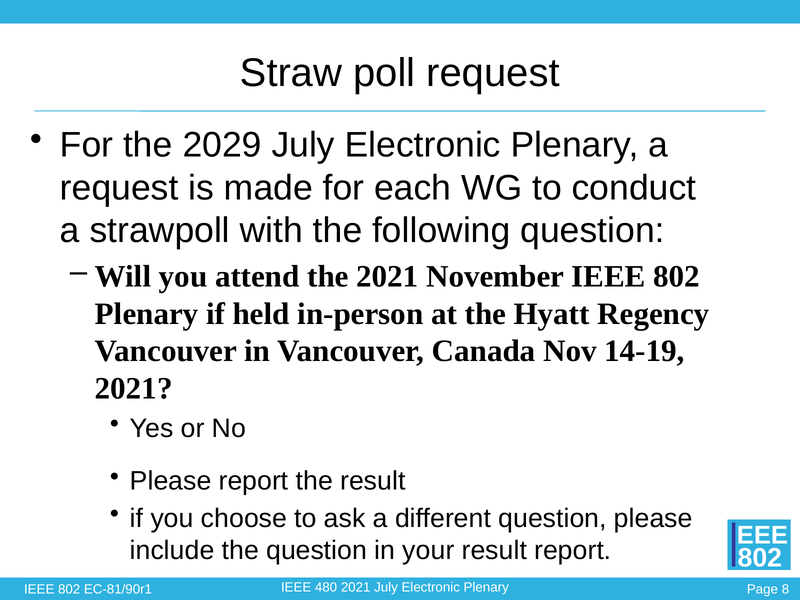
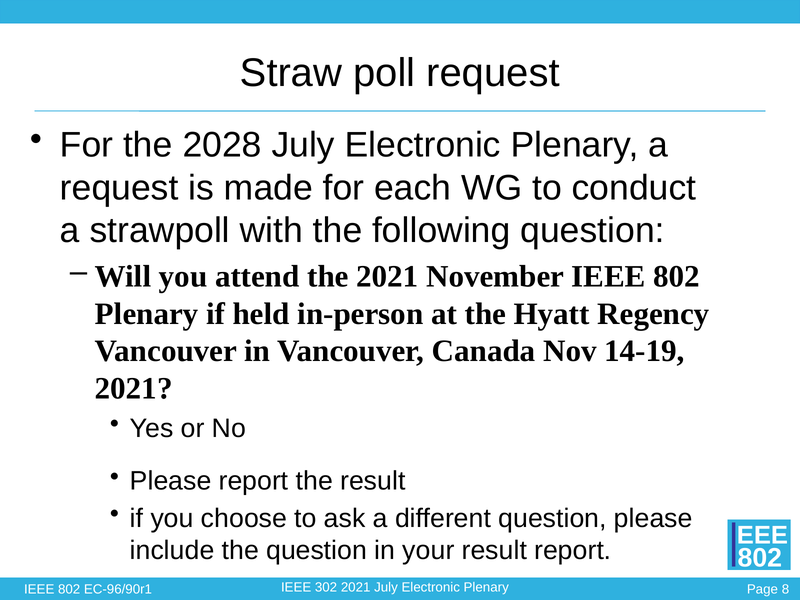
2029: 2029 -> 2028 (222, 145)
480: 480 -> 302 (326, 587)
EC-81/90r1: EC-81/90r1 -> EC-96/90r1 (118, 589)
